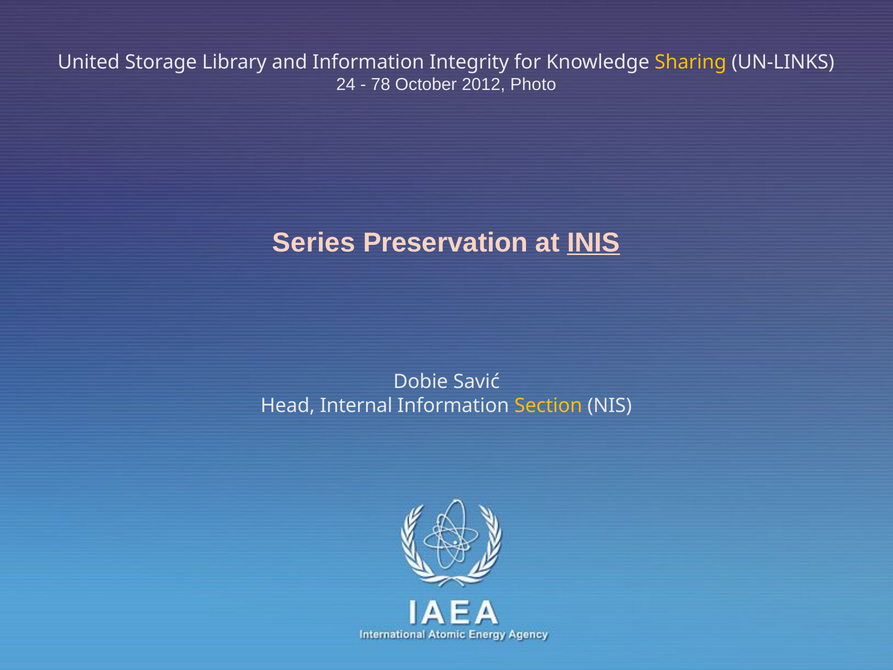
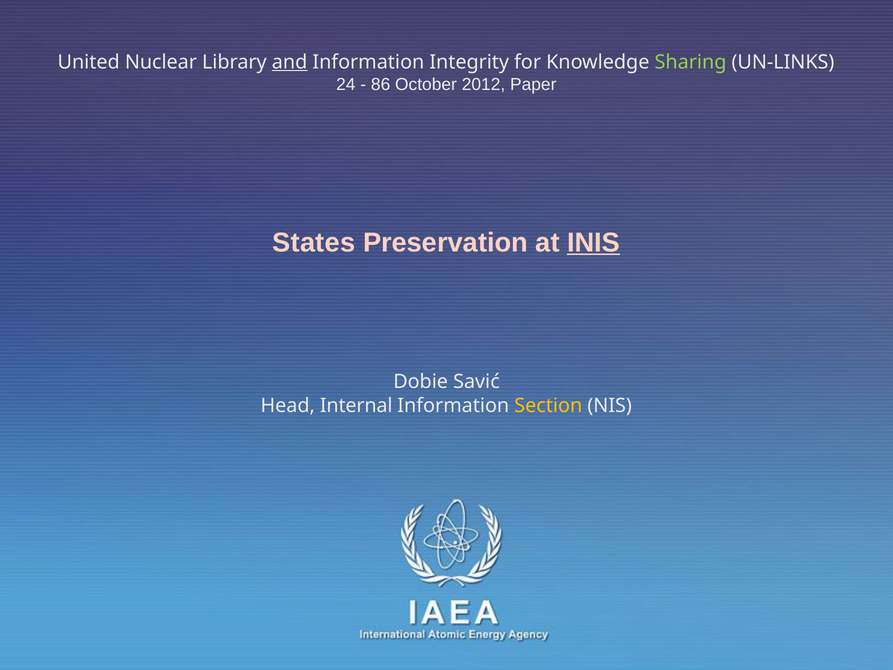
Storage: Storage -> Nuclear (161, 62)
and underline: none -> present (290, 62)
Sharing colour: yellow -> light green (691, 62)
78: 78 -> 86 (381, 84)
Photo: Photo -> Paper (533, 84)
Series: Series -> States (314, 243)
